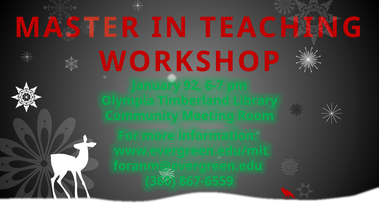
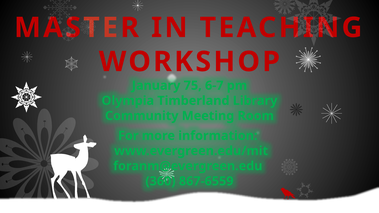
92: 92 -> 75 (193, 86)
